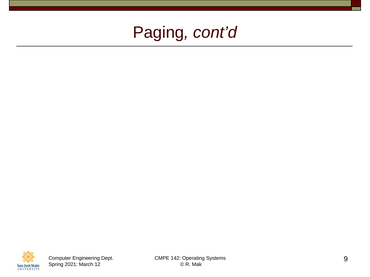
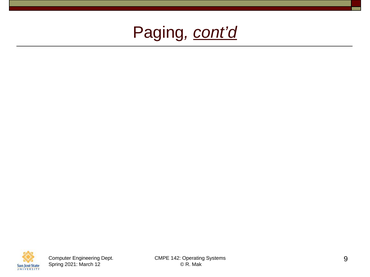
cont’d underline: none -> present (215, 33)
